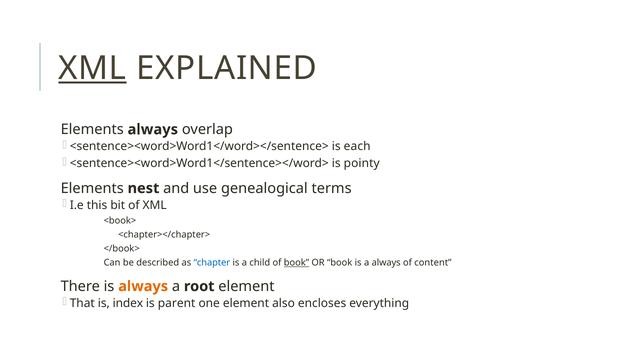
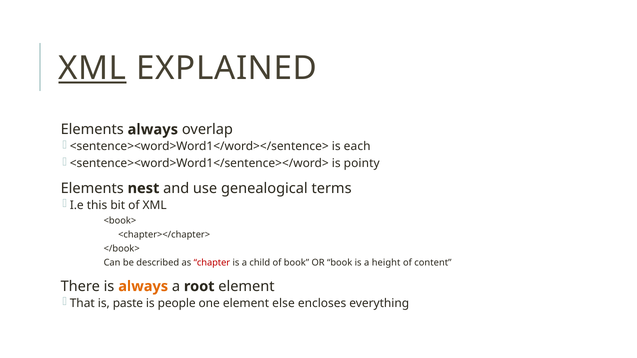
chapter colour: blue -> red (212, 263)
book underline: present -> none (297, 263)
a always: always -> height (386, 263)
index: index -> paste (128, 304)
parent: parent -> people (177, 304)
also: also -> else (283, 304)
